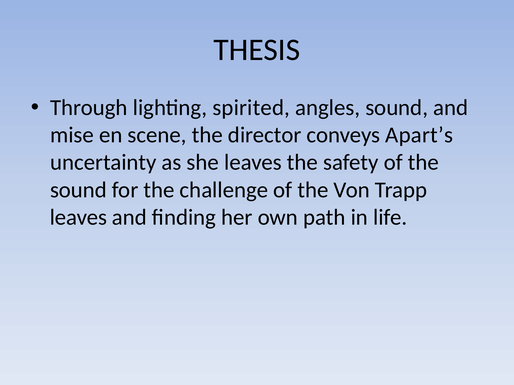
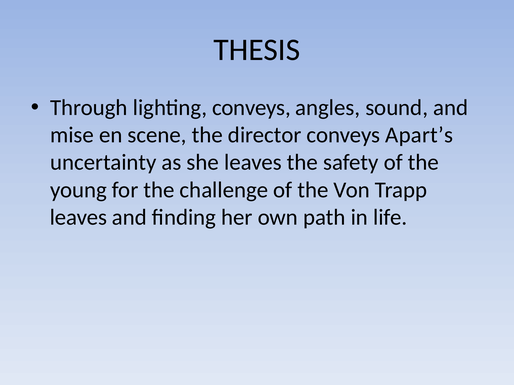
lighting spirited: spirited -> conveys (251, 108)
sound: sound -> young (78, 190)
